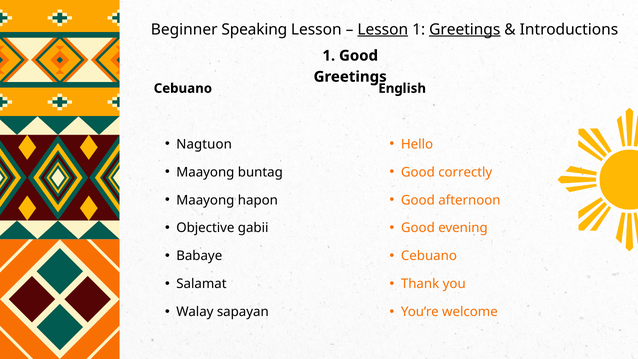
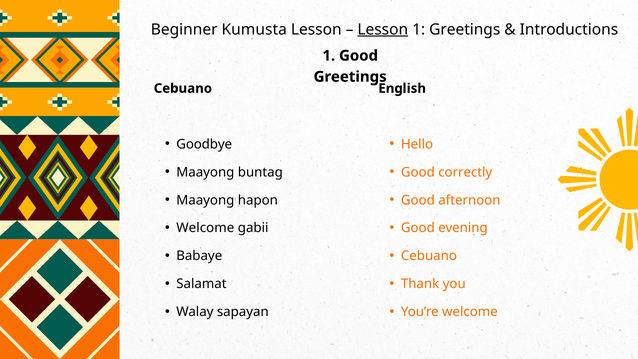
Speaking: Speaking -> Kumusta (254, 29)
Greetings underline: present -> none (465, 29)
Nagtuon: Nagtuon -> Goodbye (204, 144)
Objective: Objective -> Welcome (205, 228)
